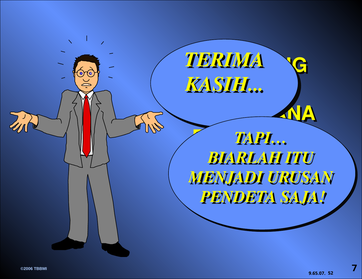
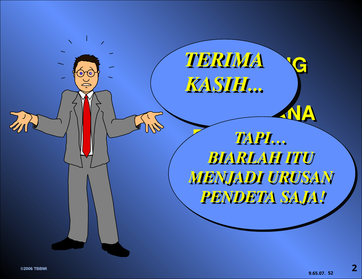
7: 7 -> 2 (354, 269)
